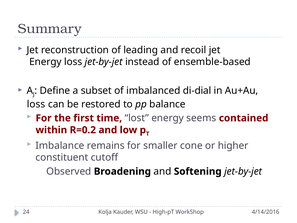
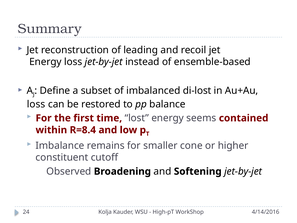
di-dial: di-dial -> di-lost (197, 91)
R=0.2: R=0.2 -> R=8.4 (83, 130)
